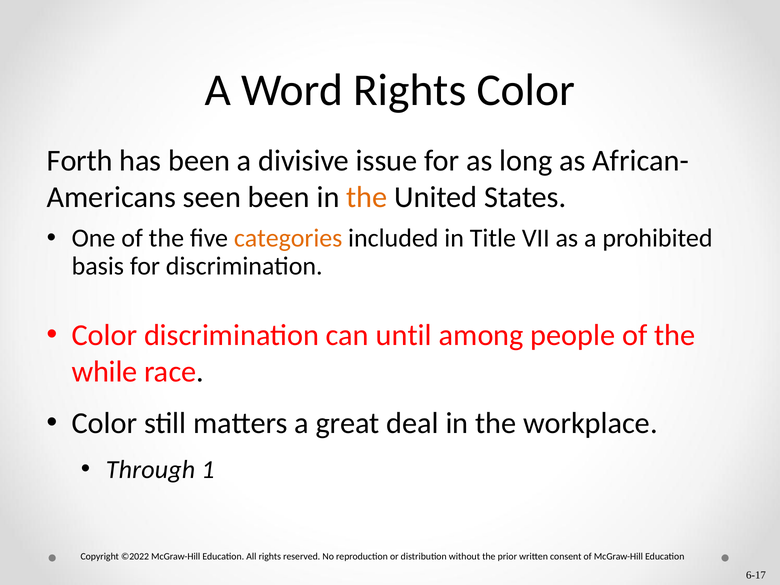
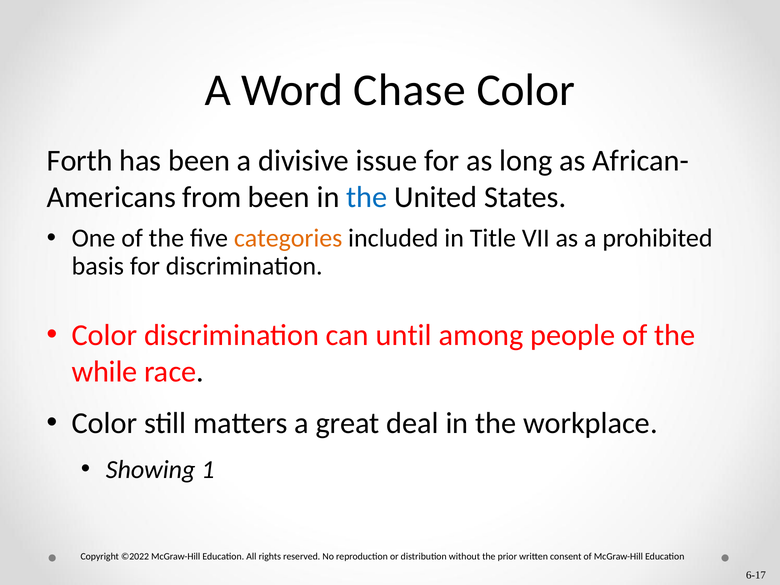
Word Rights: Rights -> Chase (410, 90)
seen: seen -> from (212, 197)
the colour: orange -> blue (367, 197)
Through: Through -> Showing (151, 470)
